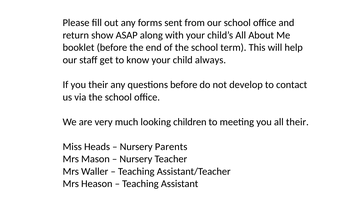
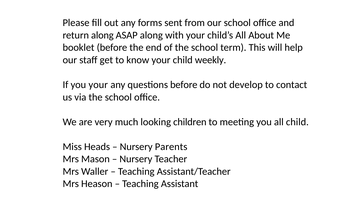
return show: show -> along (102, 35)
always: always -> weekly (211, 60)
you their: their -> your (98, 85)
all their: their -> child (297, 122)
